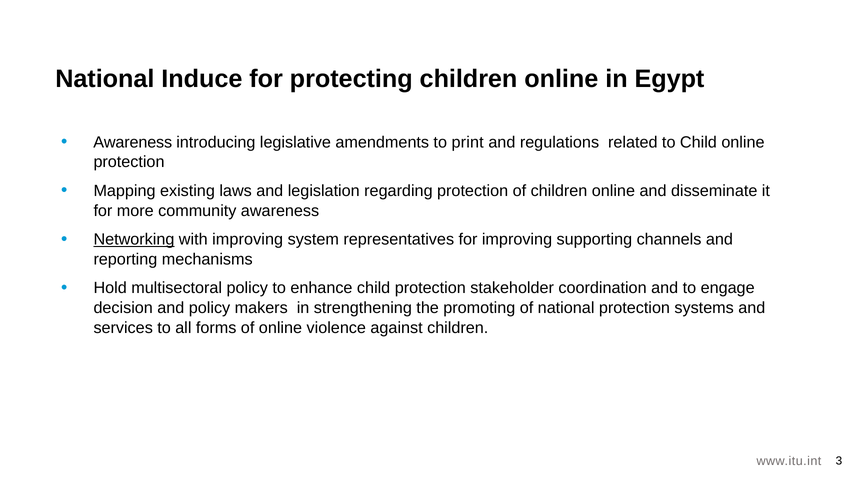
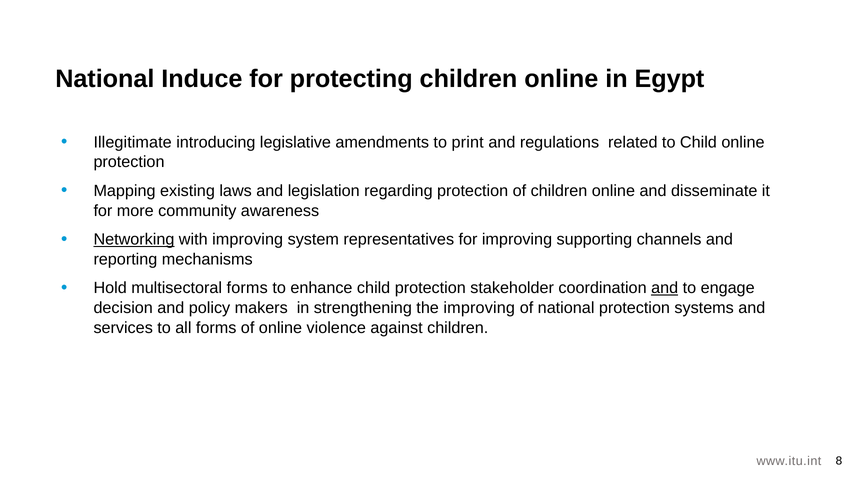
Awareness: Awareness -> Illegitimate (133, 142)
multisectoral policy: policy -> forms (247, 288)
and underline: none -> present (665, 288)
the promoting: promoting -> improving (479, 308)
3: 3 -> 8 (839, 461)
